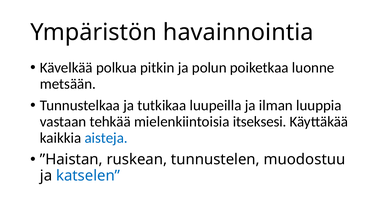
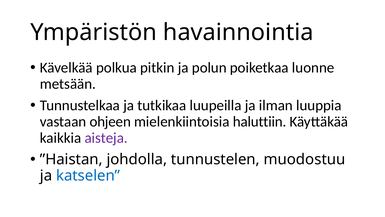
tehkää: tehkää -> ohjeen (110, 121)
itseksesi: itseksesi -> haluttiin (260, 121)
aisteja colour: blue -> purple (106, 138)
ruskean: ruskean -> johdolla (137, 159)
